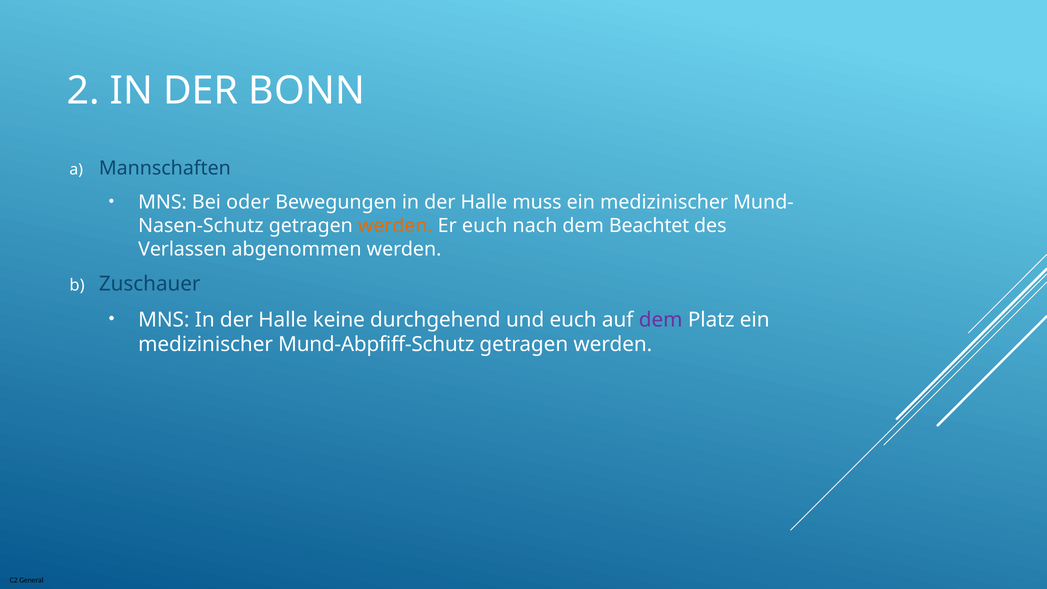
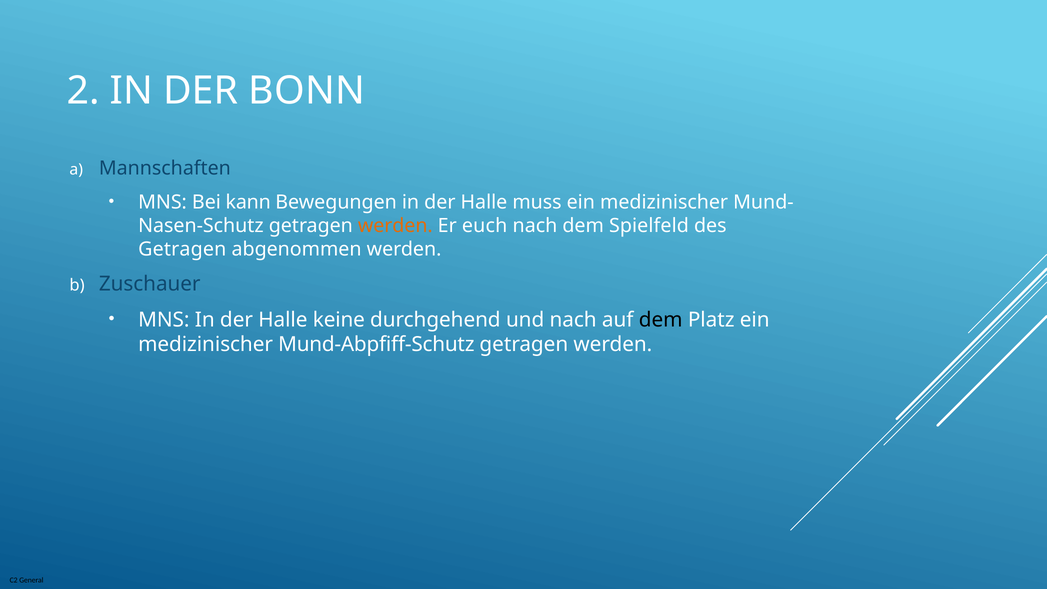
oder: oder -> kann (248, 202)
Beachtet: Beachtet -> Spielfeld (649, 226)
Verlassen: Verlassen -> Getragen (182, 249)
und euch: euch -> nach (573, 320)
dem colour: purple -> black (661, 320)
